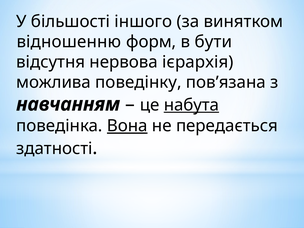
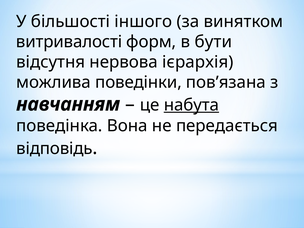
відношенню: відношенню -> витривалості (69, 42)
поведінку: поведінку -> поведінки (139, 82)
Вона underline: present -> none (127, 126)
здатності: здатності -> відповідь (54, 149)
